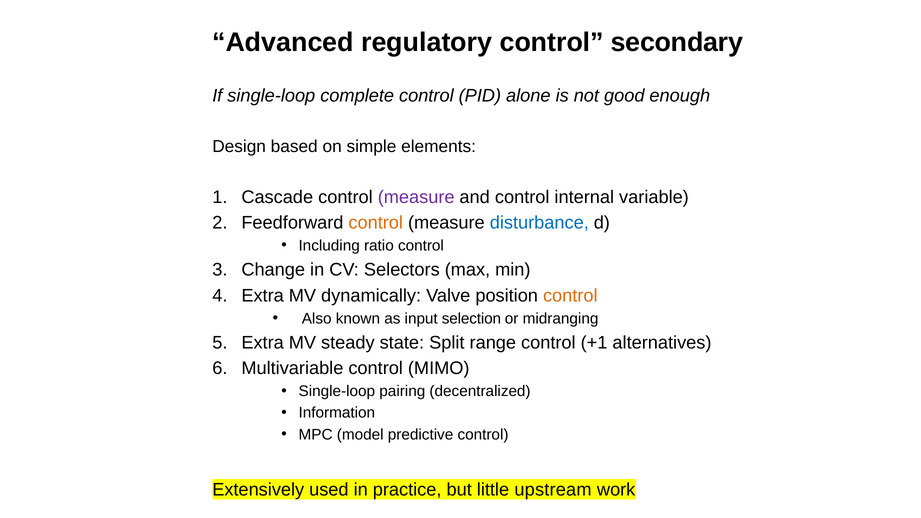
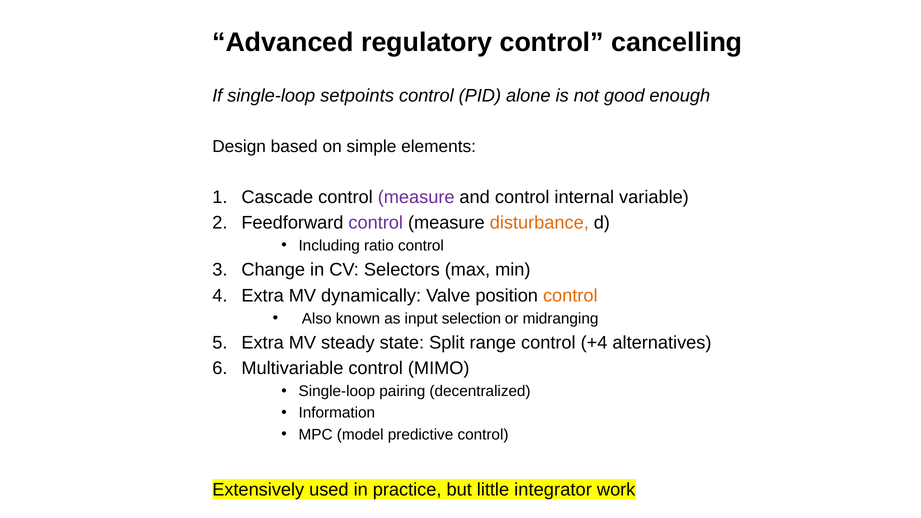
secondary: secondary -> cancelling (677, 42)
complete: complete -> setpoints (357, 96)
control colour: orange -> purple (376, 223)
disturbance colour: blue -> orange (539, 223)
+1: +1 -> +4 (594, 343)
upstream: upstream -> integrator (553, 490)
